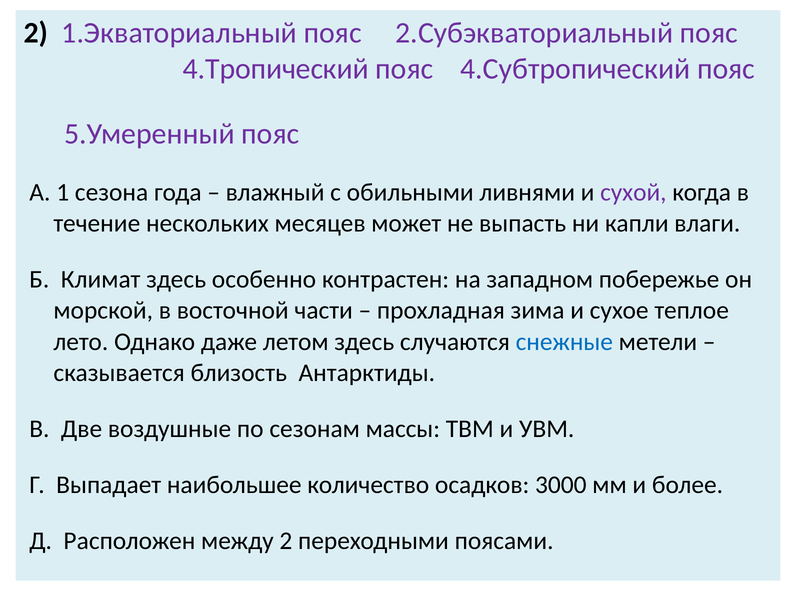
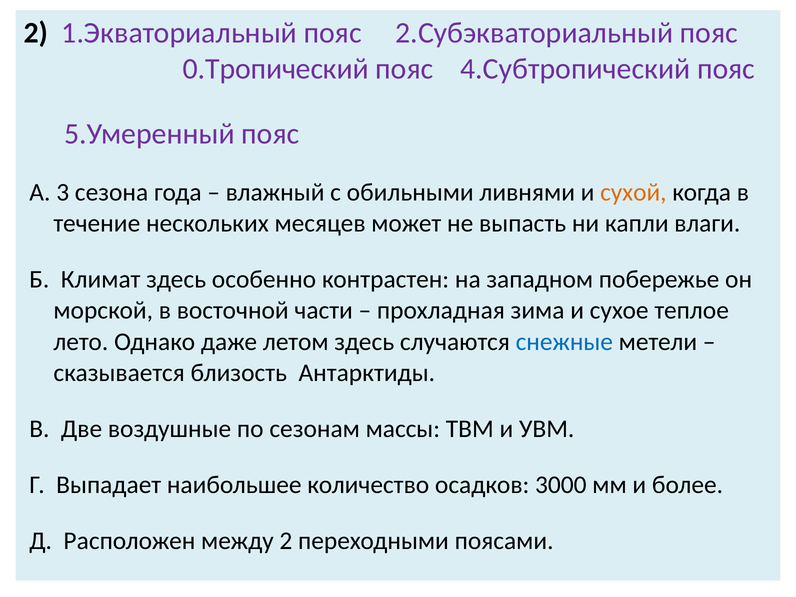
4.Тропический: 4.Тропический -> 0.Тропический (276, 69)
1: 1 -> 3 (63, 192)
сухой colour: purple -> orange (633, 192)
